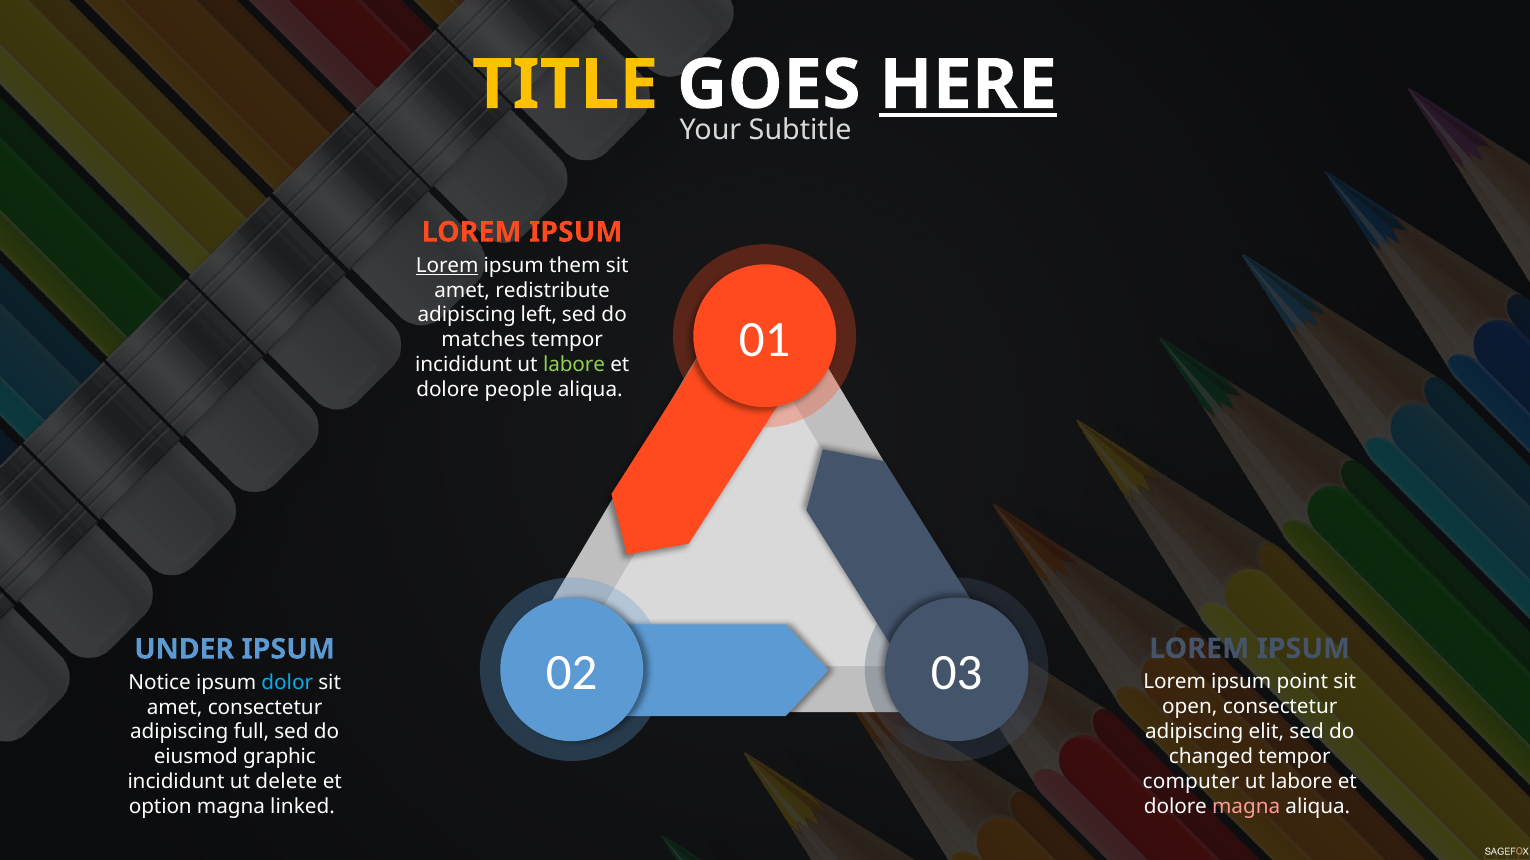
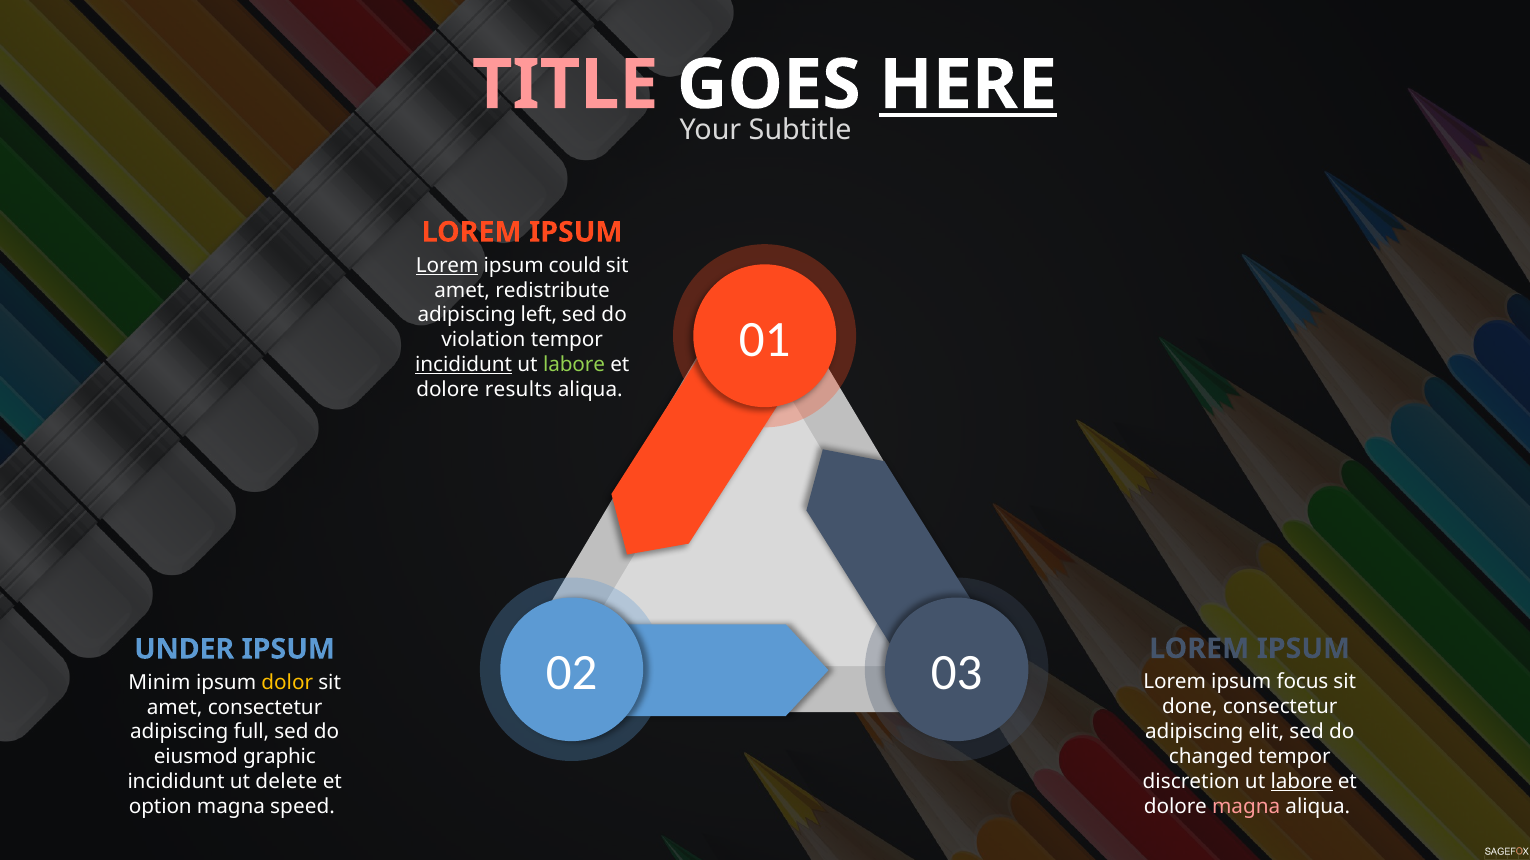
TITLE colour: yellow -> pink (565, 85)
them: them -> could (575, 266)
matches: matches -> violation (483, 340)
incididunt underline: none -> present (464, 365)
people: people -> results (518, 390)
point: point -> focus (1302, 682)
Notice: Notice -> Minim (159, 683)
dolor colour: light blue -> yellow (287, 683)
open: open -> done (1190, 707)
computer: computer -> discretion (1191, 782)
labore underline: none -> present (1302, 782)
linked: linked -> speed (303, 807)
